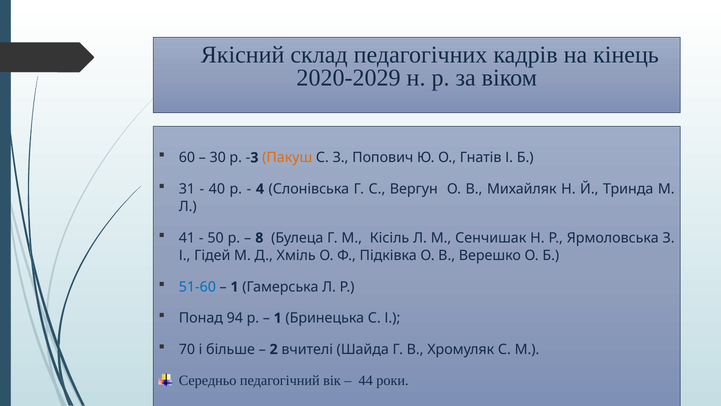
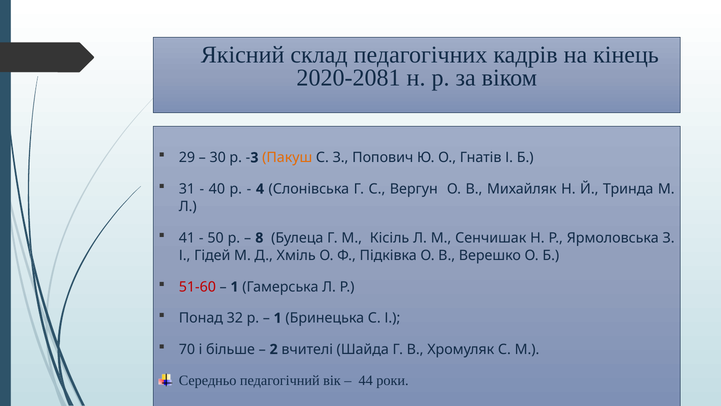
2020-2029: 2020-2029 -> 2020-2081 (349, 78)
60: 60 -> 29 (187, 158)
51-60 colour: blue -> red (197, 287)
94: 94 -> 32 (235, 318)
